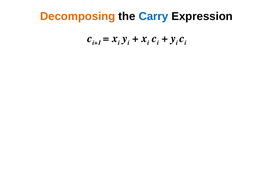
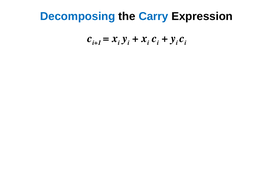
Decomposing colour: orange -> blue (78, 16)
